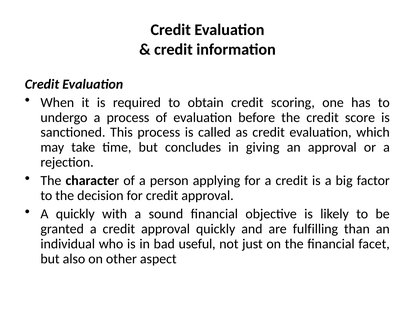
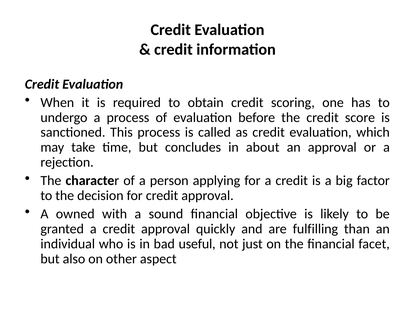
giving: giving -> about (263, 147)
A quickly: quickly -> owned (75, 213)
